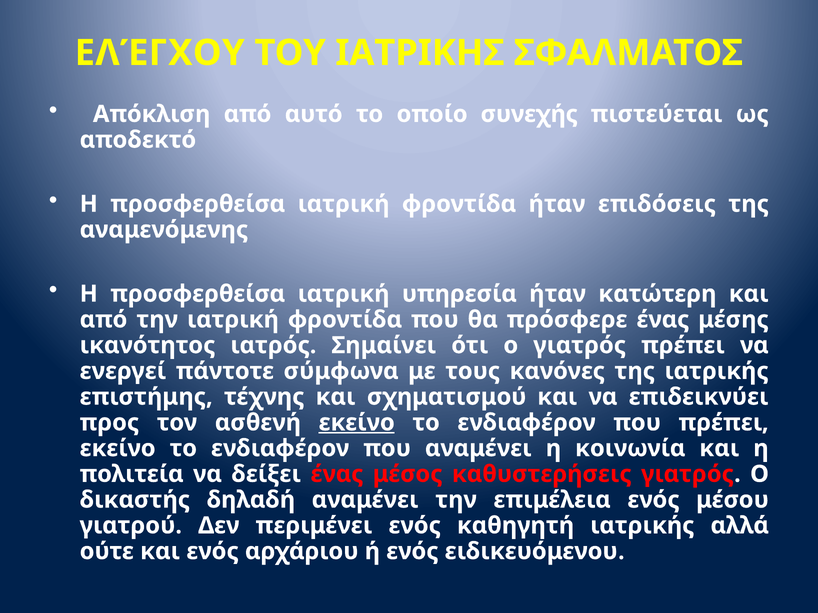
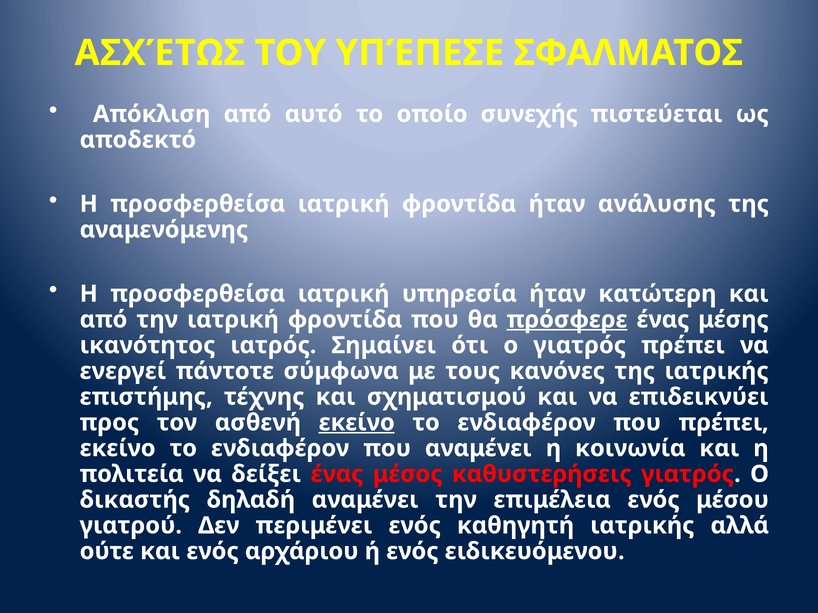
ΕΛΈΓΧΟΥ: ΕΛΈΓΧΟΥ -> ΑΣΧΈΤΩΣ (160, 53)
ΙΑΤΡΙΚΗΣ: ΙΑΤΡΙΚΗΣ -> ΥΠΈΠΕΣΕ (420, 53)
επιδόσεις: επιδόσεις -> ανάλυσης (657, 204)
πρόσφερε underline: none -> present (567, 320)
